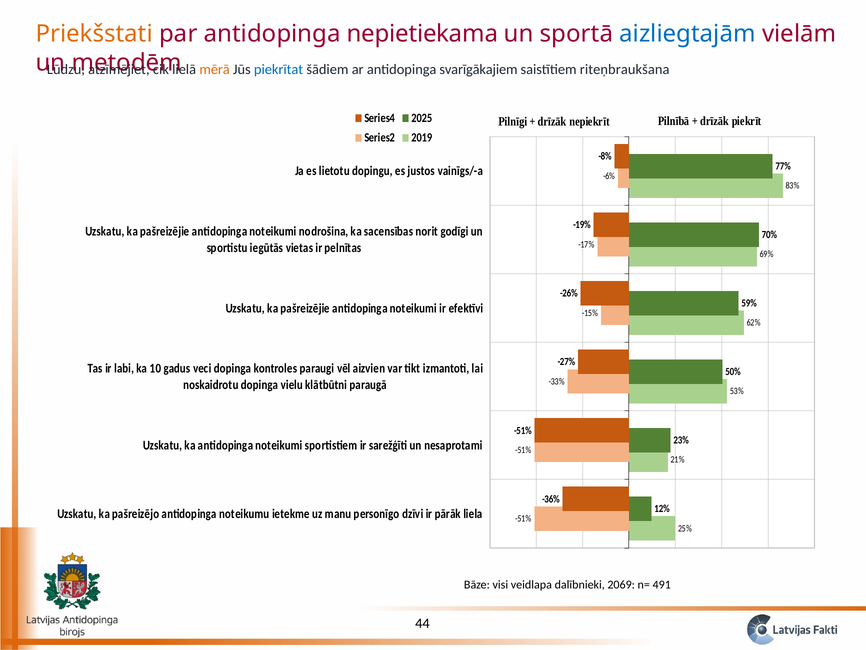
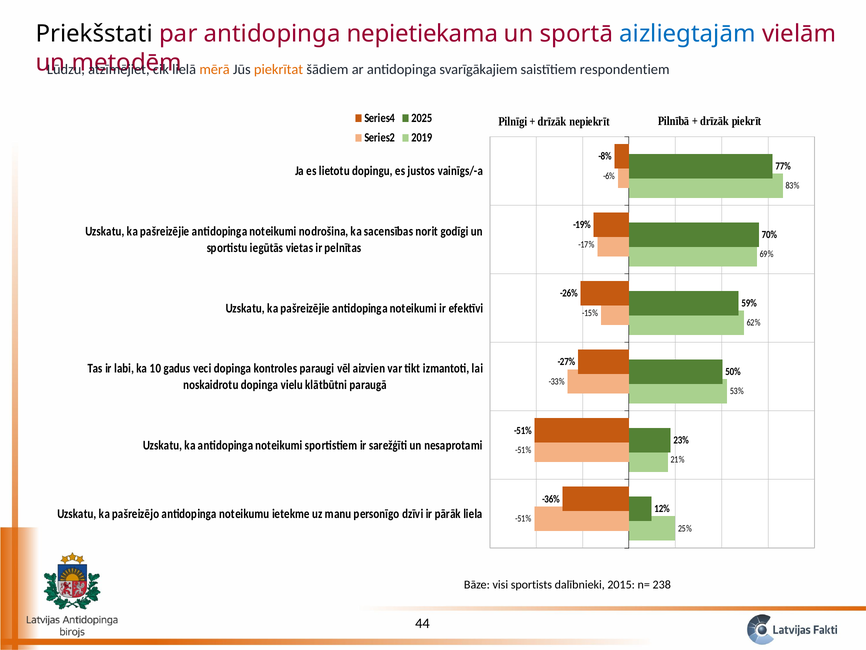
Priekšstati colour: orange -> black (94, 34)
piekrītat colour: blue -> orange (279, 70)
riteņbraukšana: riteņbraukšana -> respondentiem (625, 70)
veidlapa: veidlapa -> sportists (531, 584)
2069: 2069 -> 2015 (621, 584)
491: 491 -> 238 (662, 584)
